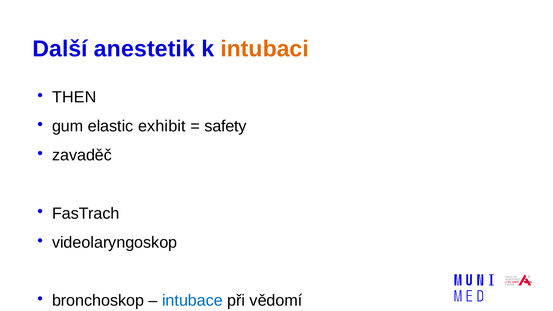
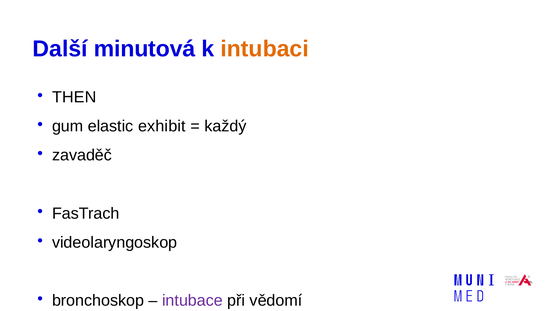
anestetik: anestetik -> minutová (145, 49)
safety: safety -> každý (226, 126)
intubace colour: blue -> purple (192, 301)
